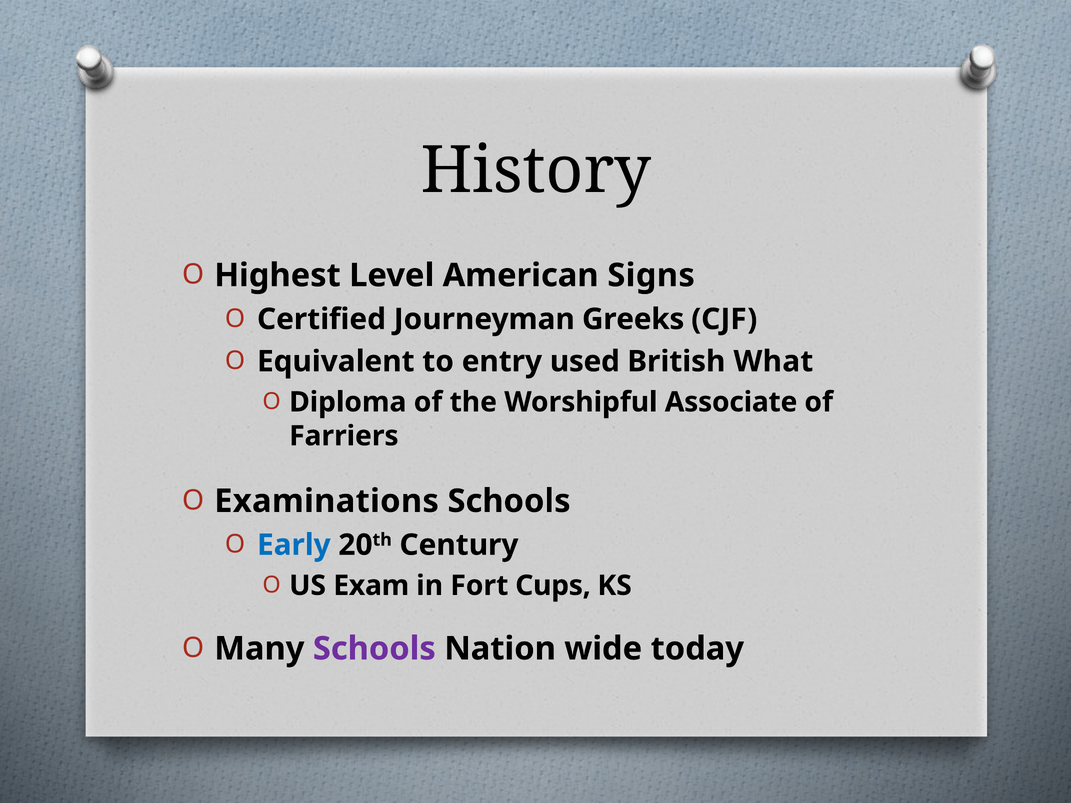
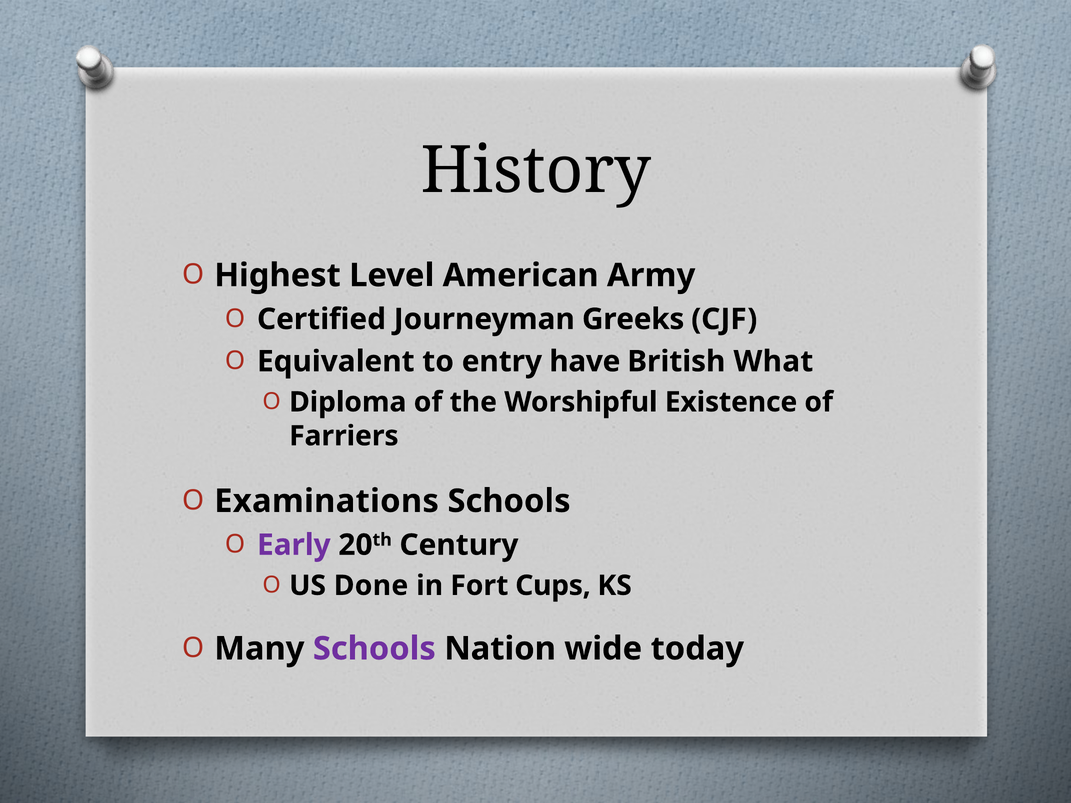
Signs: Signs -> Army (651, 276)
used: used -> have (585, 362)
Associate: Associate -> Existence (731, 402)
Early colour: blue -> purple (294, 545)
Exam: Exam -> Done (371, 586)
